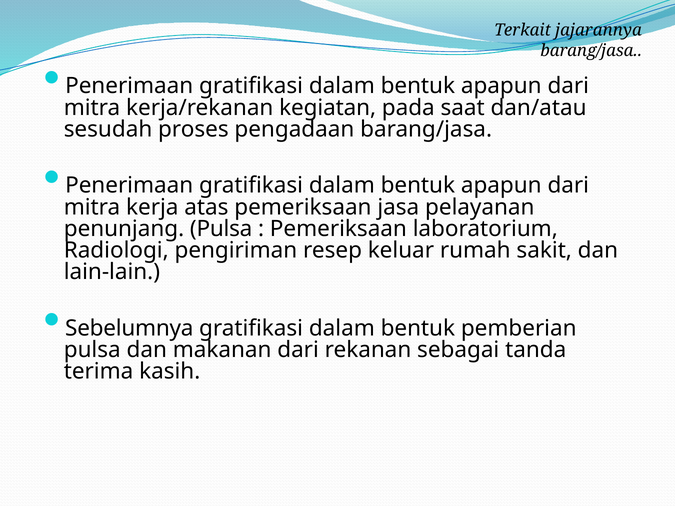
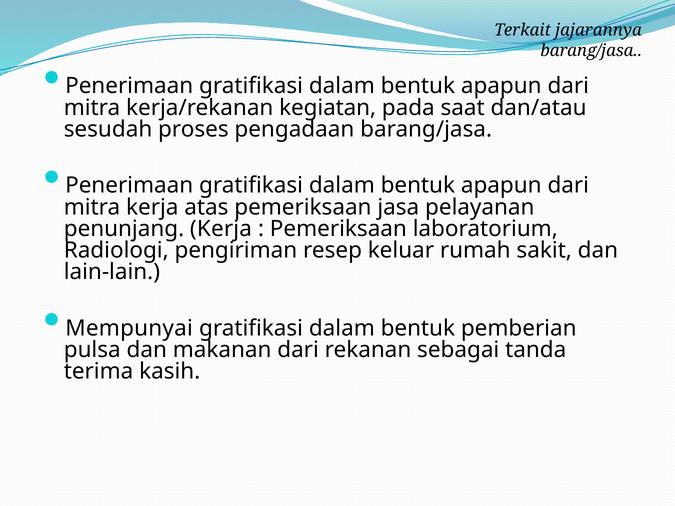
penunjang Pulsa: Pulsa -> Kerja (221, 229)
Sebelumnya: Sebelumnya -> Mempunyai (129, 328)
